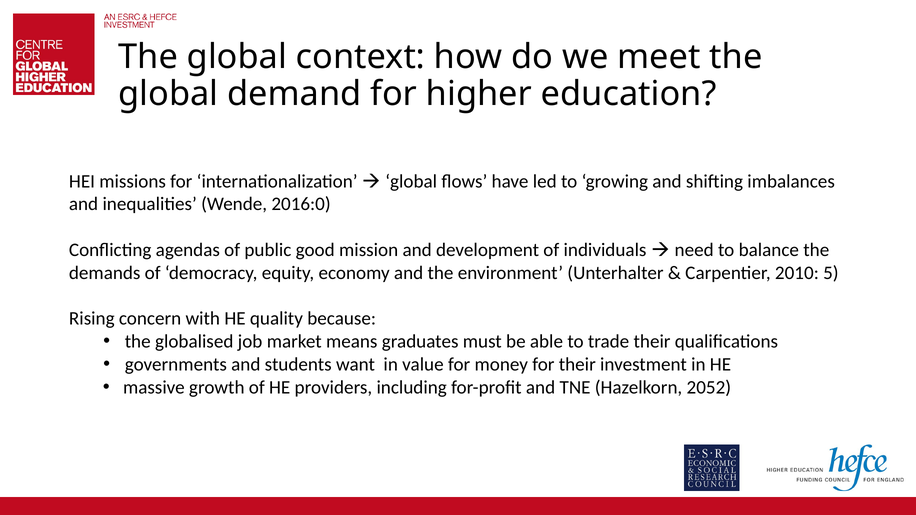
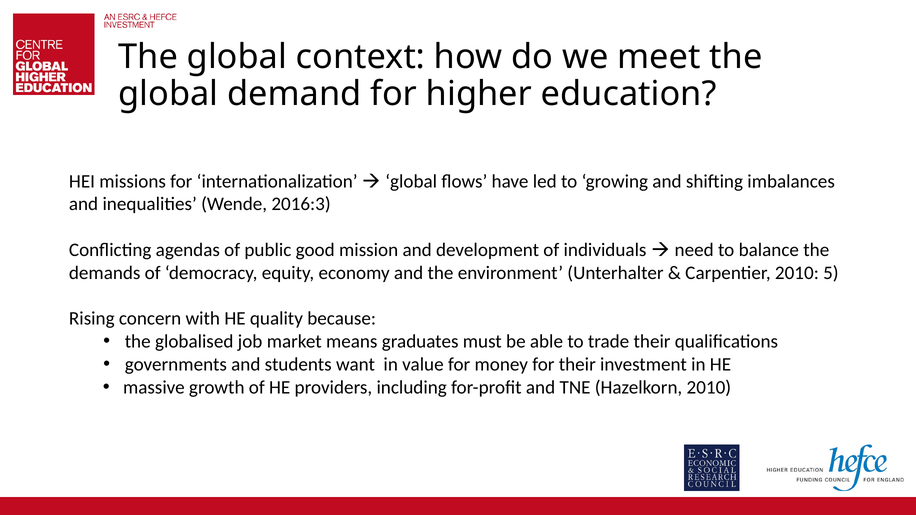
2016:0: 2016:0 -> 2016:3 (301, 204)
Hazelkorn 2052: 2052 -> 2010 (709, 388)
